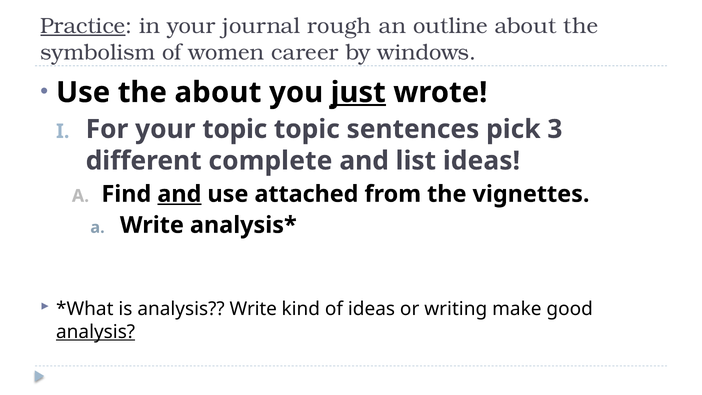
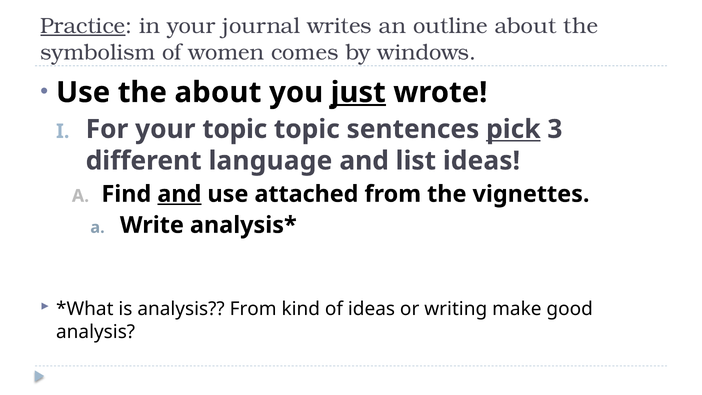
rough: rough -> writes (340, 26)
career: career -> comes (305, 52)
pick underline: none -> present (513, 129)
complete: complete -> language (270, 161)
analysis Write: Write -> From (253, 309)
analysis underline: present -> none (96, 332)
